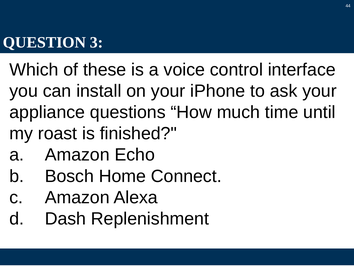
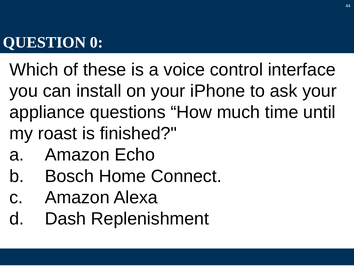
3: 3 -> 0 (97, 42)
